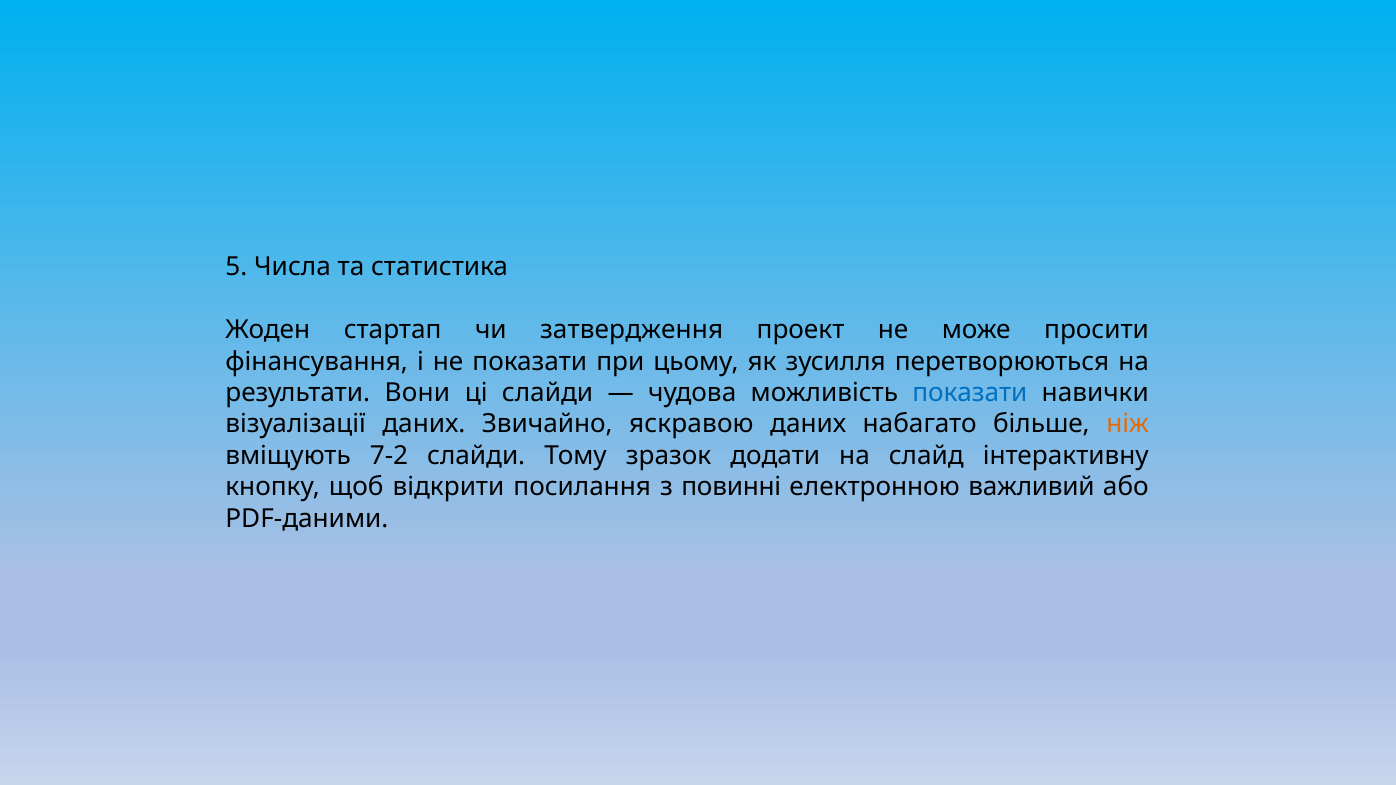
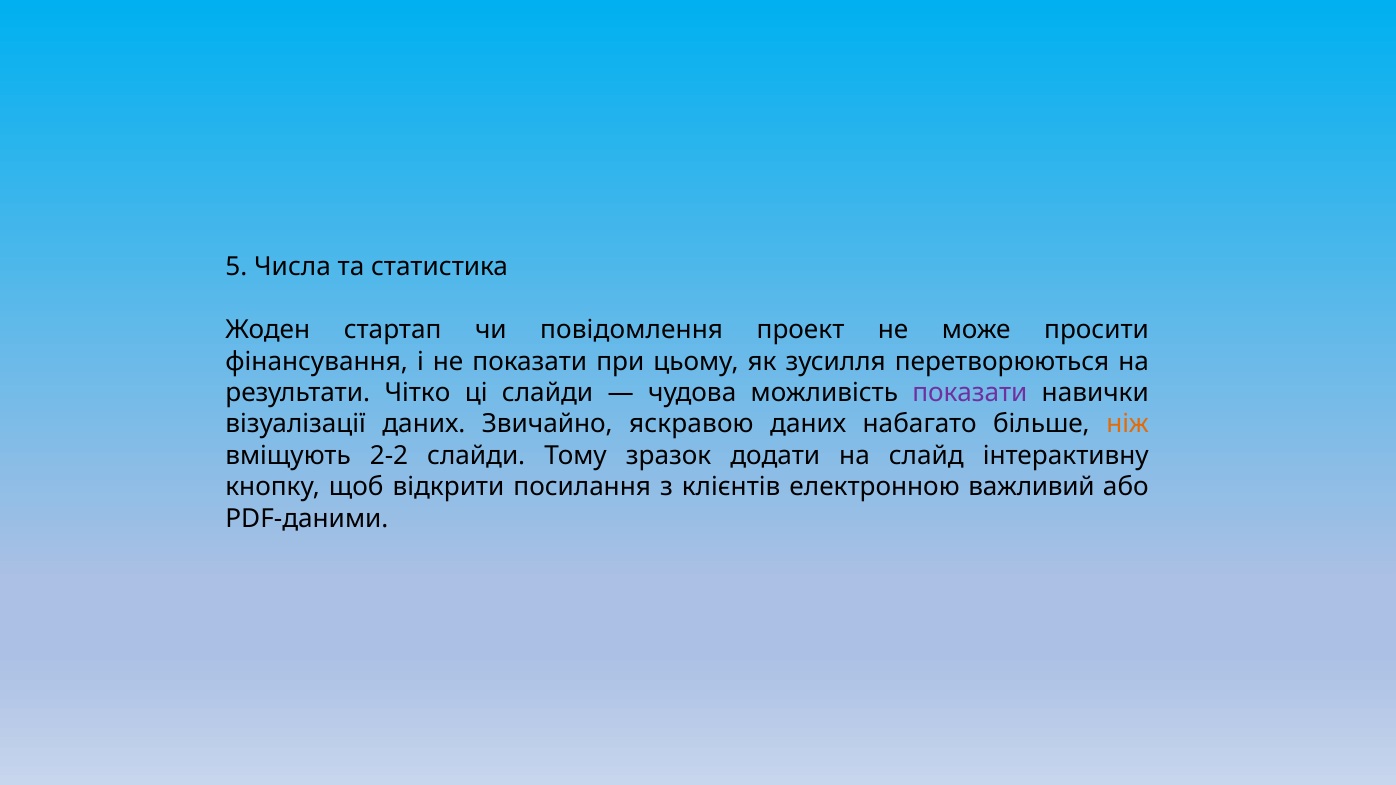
затвердження: затвердження -> повідомлення (632, 330)
Вони: Вони -> Чітко (417, 393)
показати colour: blue -> purple (970, 393)
7-2: 7-2 -> 2-2 (389, 456)
повинні: повинні -> клієнтів (731, 487)
